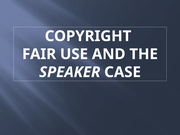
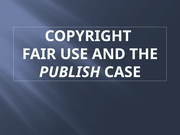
SPEAKER: SPEAKER -> PUBLISH (70, 72)
